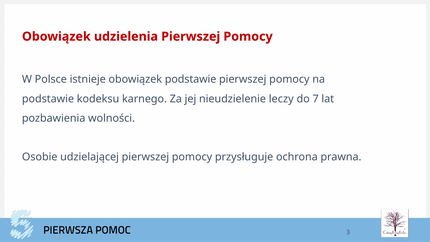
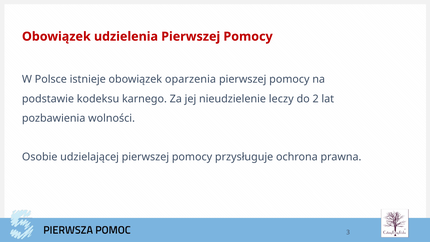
obowiązek podstawie: podstawie -> oparzenia (190, 79)
7: 7 -> 2 (316, 99)
